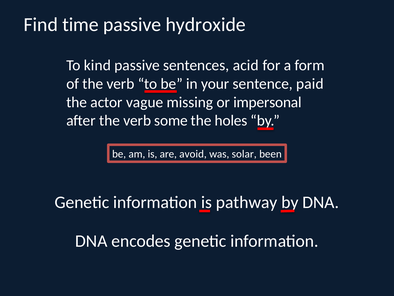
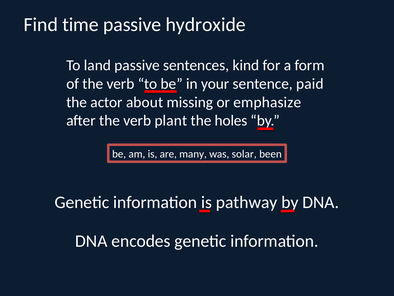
kind: kind -> land (97, 65)
acid: acid -> kind (246, 65)
vague: vague -> about (145, 102)
impersonal: impersonal -> emphasize (267, 102)
some: some -> plant (171, 120)
avoid: avoid -> many (193, 154)
